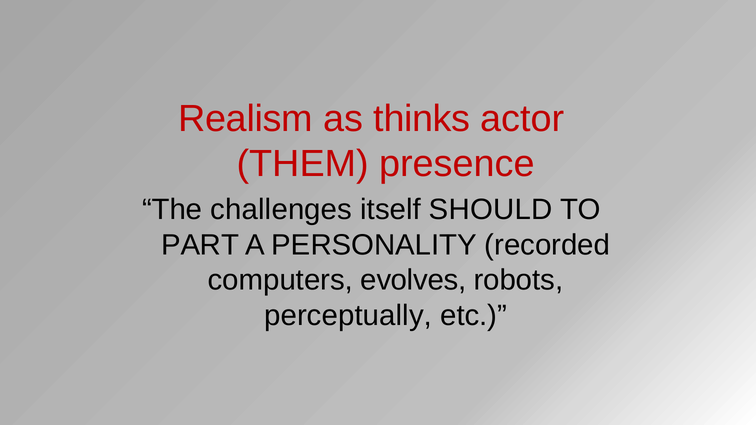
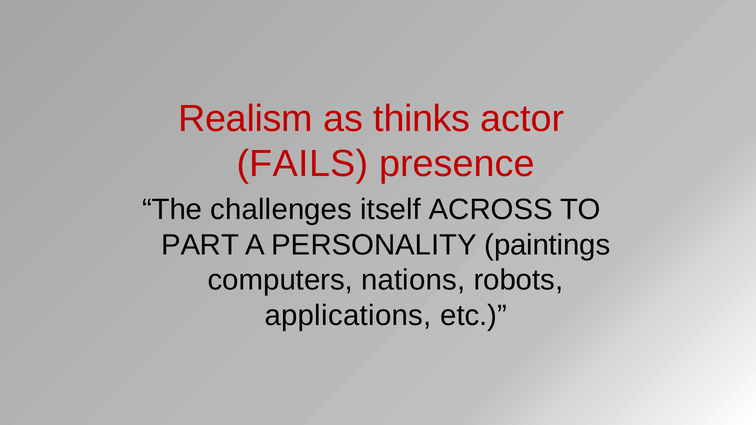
THEM: THEM -> FAILS (303, 164)
SHOULD: SHOULD -> ACROSS (491, 210)
recorded: recorded -> paintings (547, 245)
evolves: evolves -> nations (413, 280)
perceptually: perceptually -> applications (348, 316)
